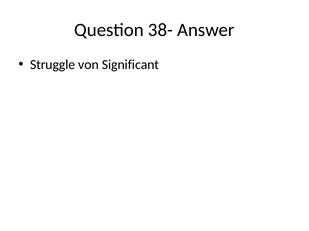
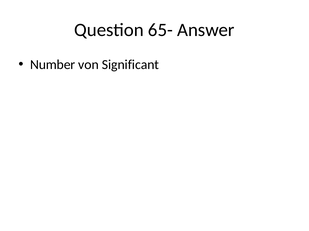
38-: 38- -> 65- (160, 30)
Struggle: Struggle -> Number (53, 65)
